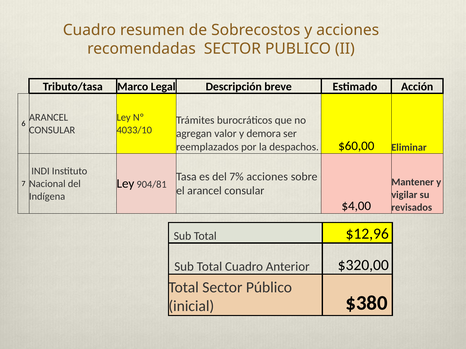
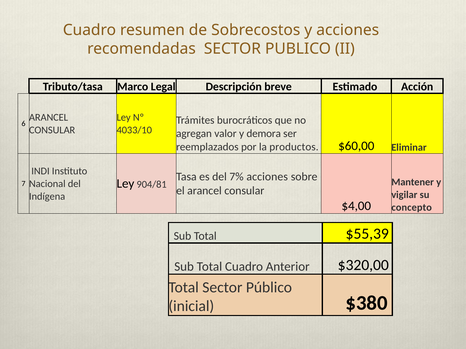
despachos: despachos -> productos (294, 147)
revisados: revisados -> concepto (412, 208)
$12,96: $12,96 -> $55,39 (367, 234)
